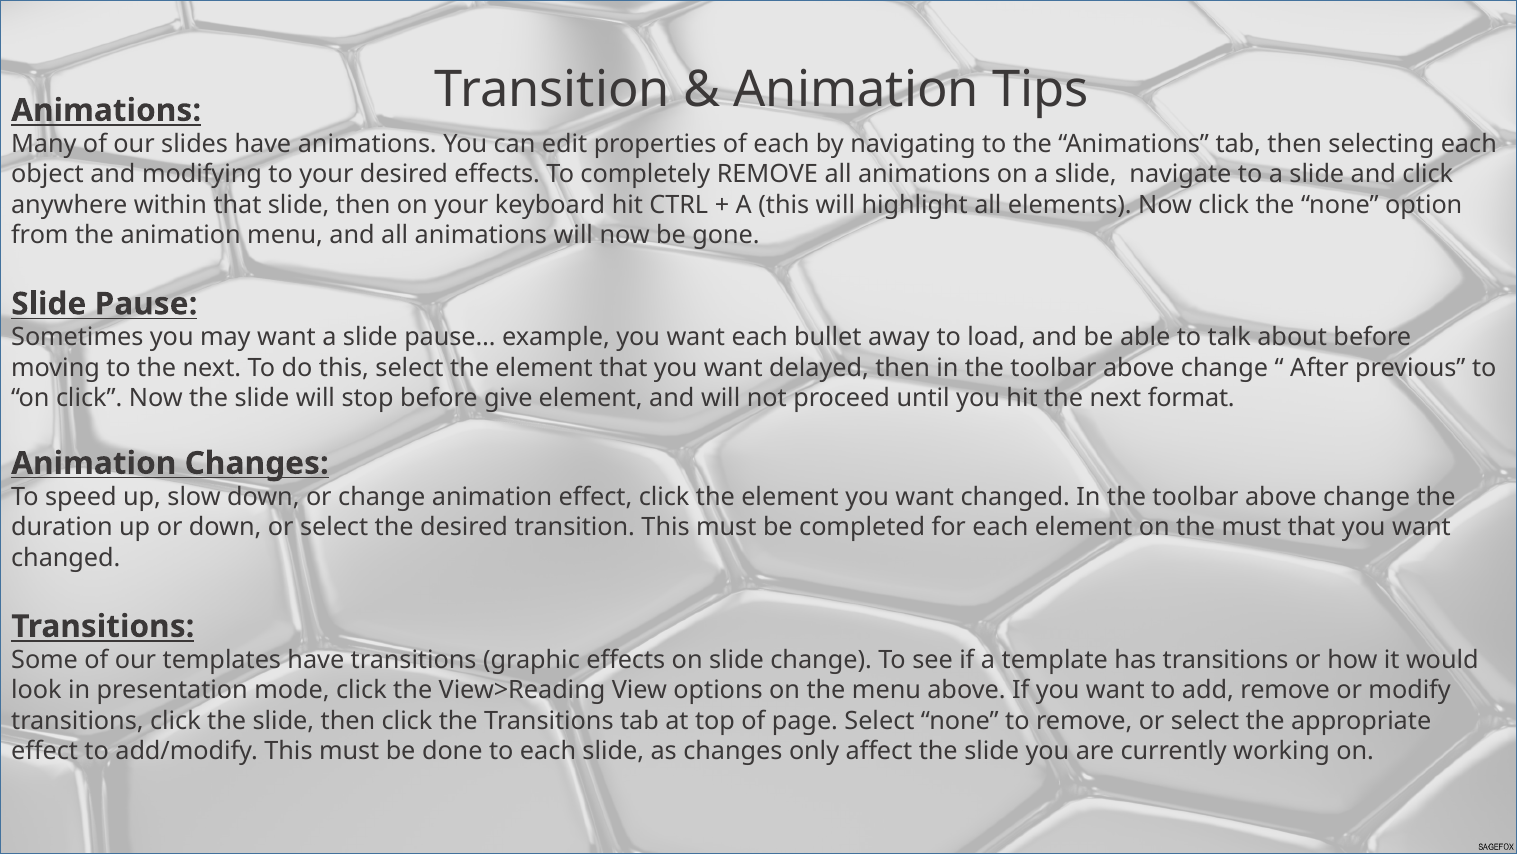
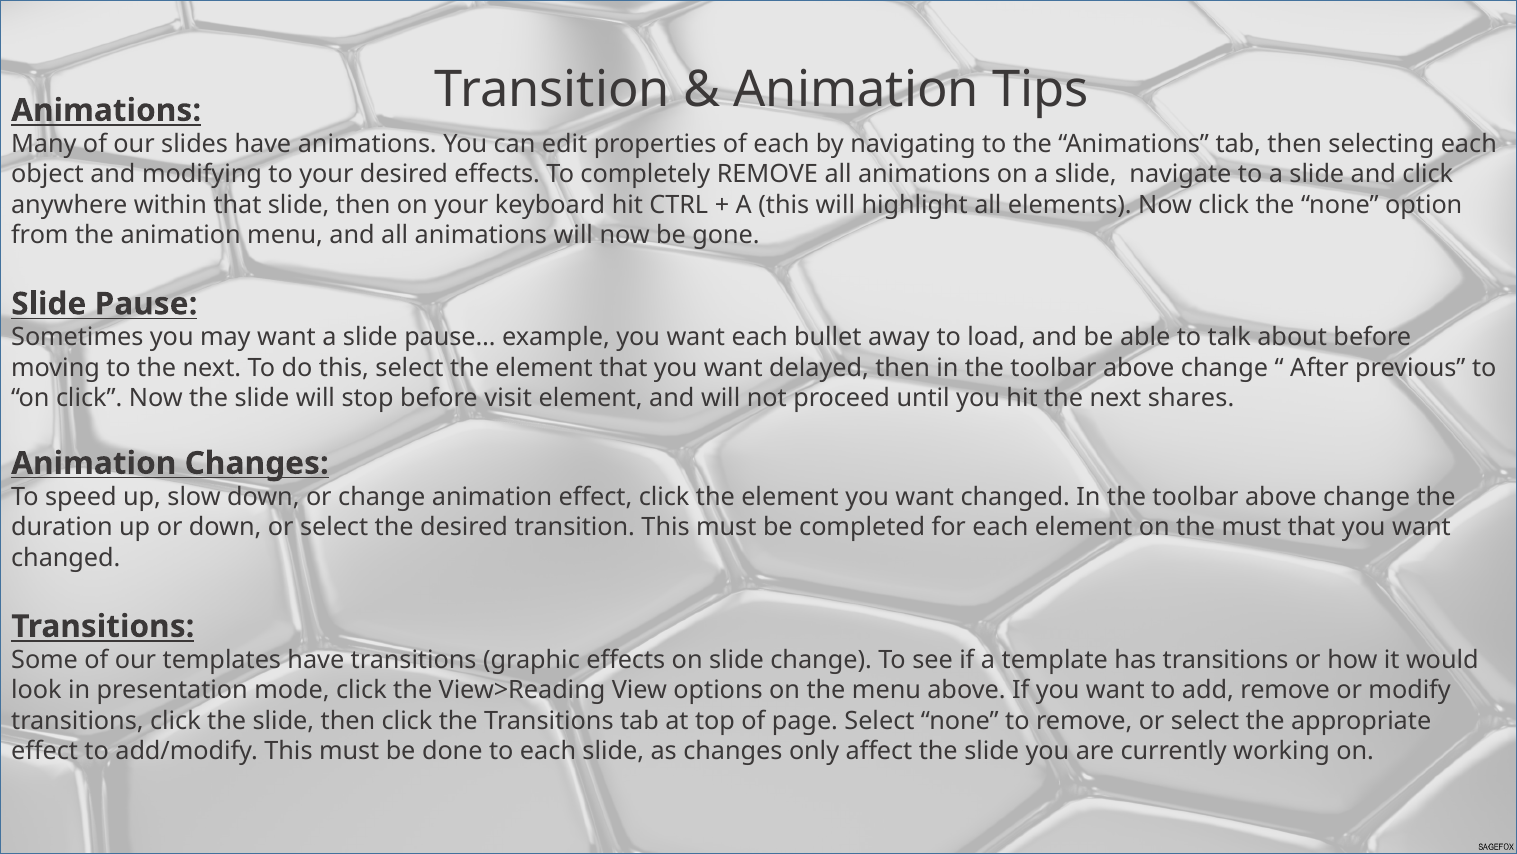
give: give -> visit (508, 398)
format: format -> shares (1191, 398)
